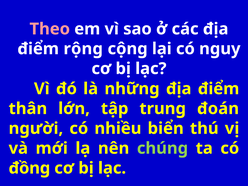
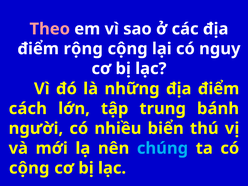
thân: thân -> cách (28, 109)
đoán: đoán -> bánh (218, 109)
chúng colour: light green -> light blue (162, 148)
đồng: đồng -> cộng (29, 168)
